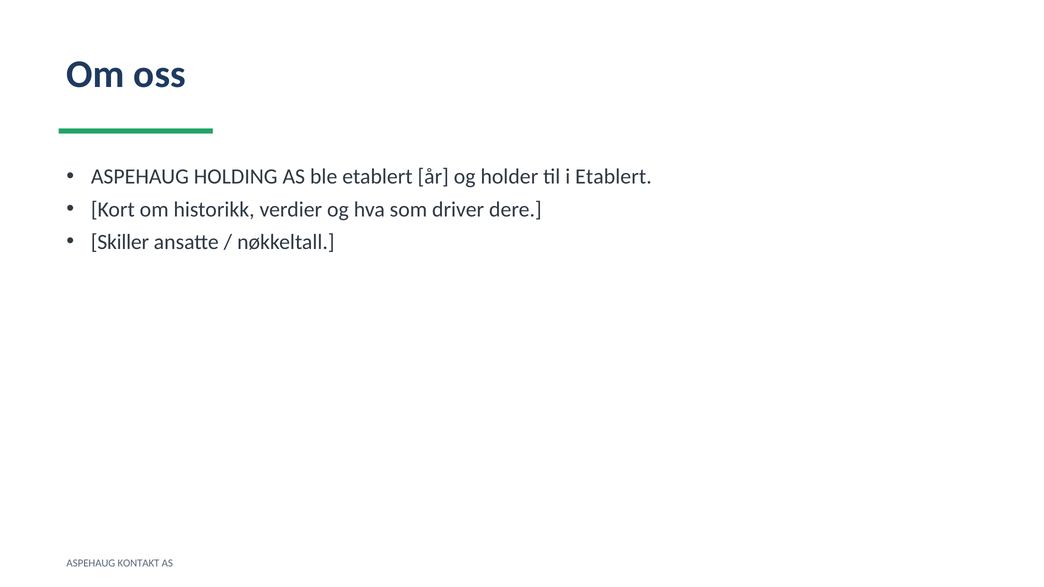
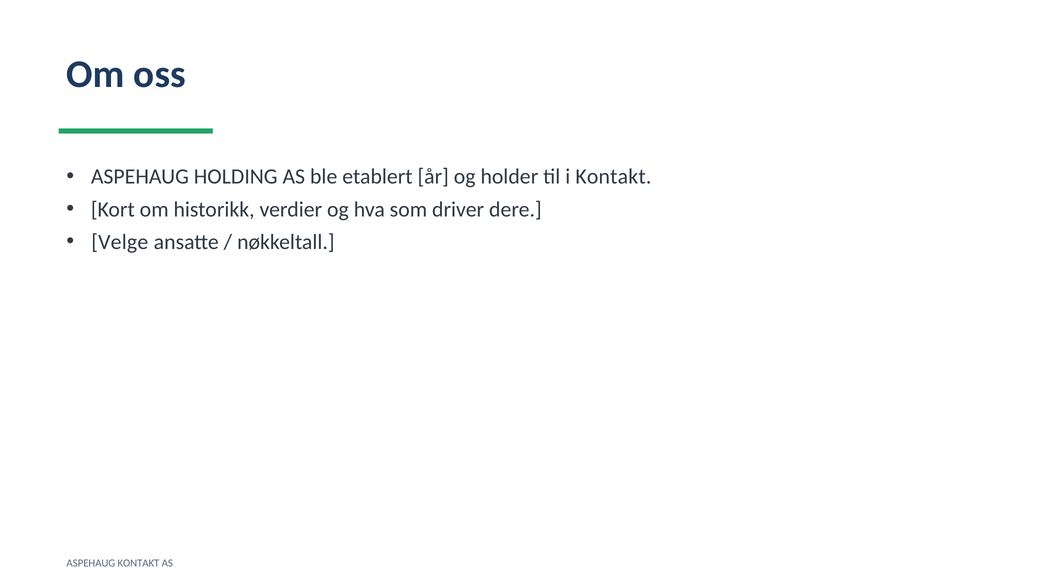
i Etablert: Etablert -> Kontakt (613, 177)
Skiller: Skiller -> Velge (120, 242)
